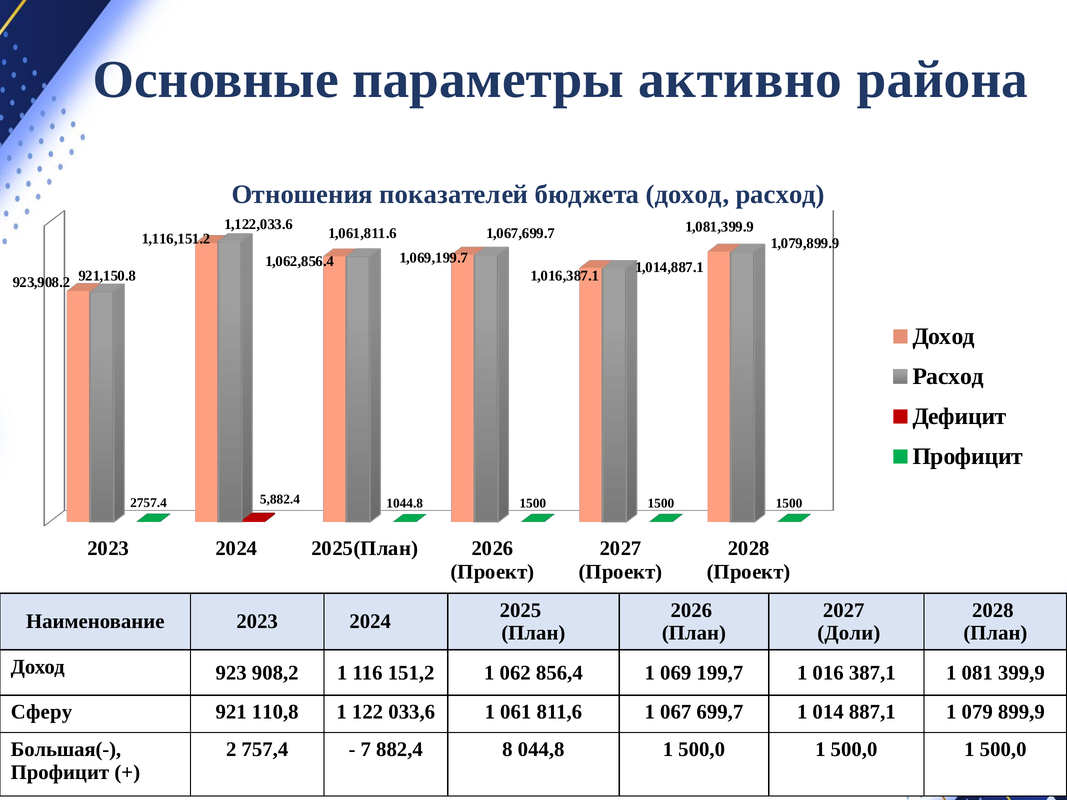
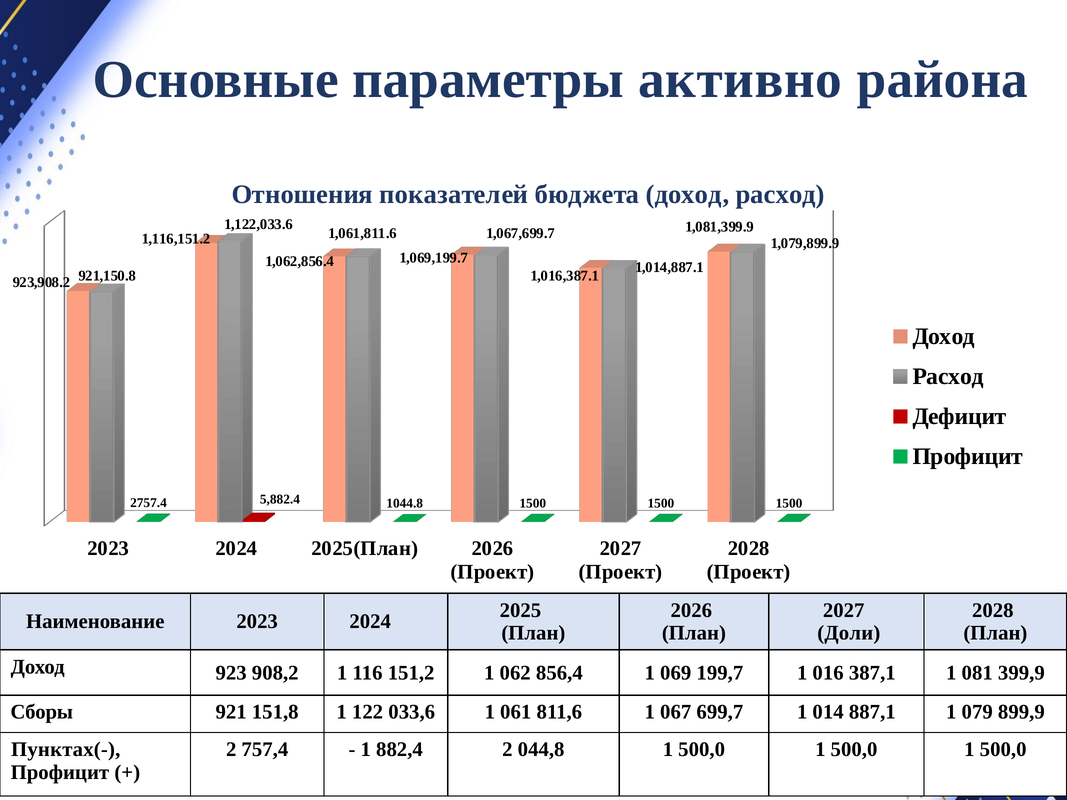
Сферу: Сферу -> Сборы (42, 712)
110,8: 110,8 -> 151,8 (275, 712)
Большая(-: Большая(- -> Пунктах(- (66, 750)
7: 7 -> 1 (366, 750)
882,4 8: 8 -> 2 (507, 750)
